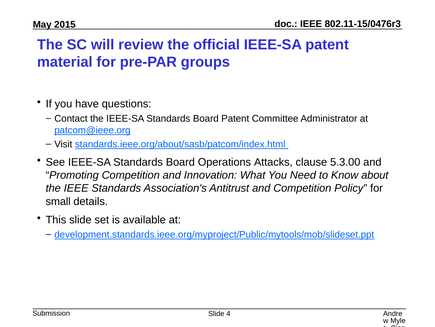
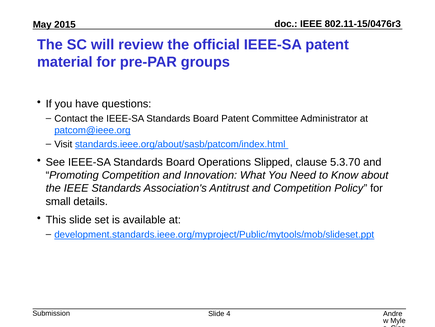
Attacks: Attacks -> Slipped (273, 162)
5.3.00: 5.3.00 -> 5.3.70 (345, 162)
